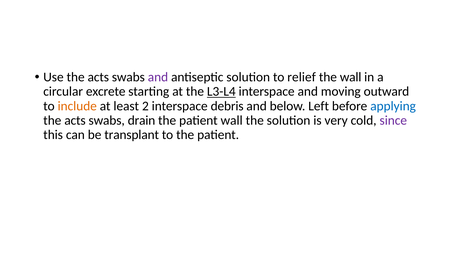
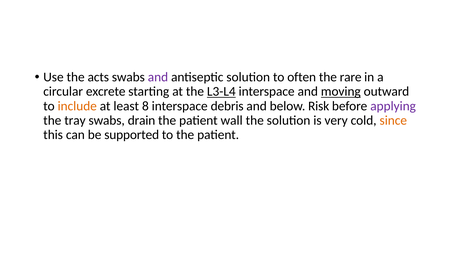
relief: relief -> often (302, 77)
the wall: wall -> rare (351, 77)
moving underline: none -> present (341, 91)
2: 2 -> 8 (145, 106)
Left: Left -> Risk (319, 106)
applying colour: blue -> purple (393, 106)
acts: acts -> tray (75, 120)
since colour: purple -> orange (393, 120)
transplant: transplant -> supported (132, 134)
